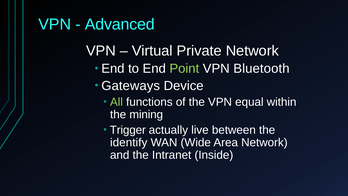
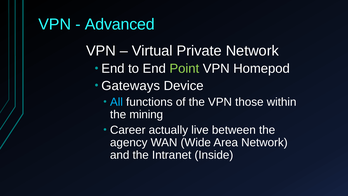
Bluetooth: Bluetooth -> Homepod (262, 69)
All colour: light green -> light blue (116, 102)
equal: equal -> those (249, 102)
Trigger: Trigger -> Career (128, 130)
identify: identify -> agency (129, 142)
